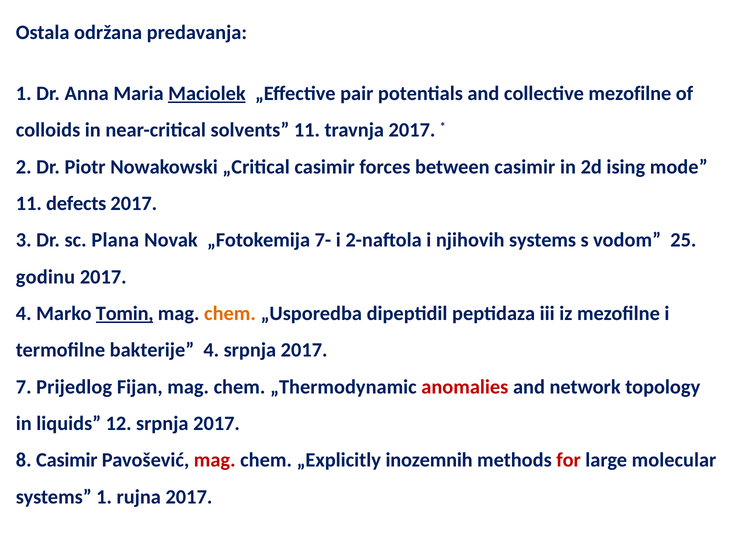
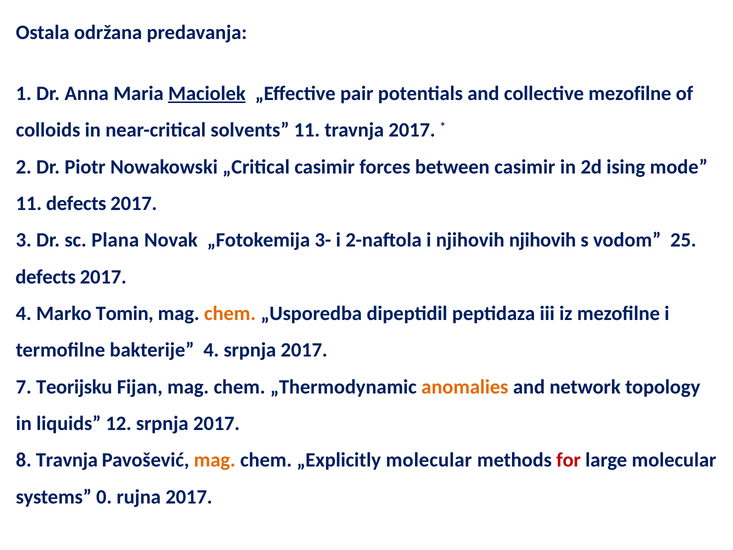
7-: 7- -> 3- (323, 240)
njihovih systems: systems -> njihovih (543, 240)
godinu: godinu -> defects (46, 277)
Tomin underline: present -> none (125, 313)
Prijedlog: Prijedlog -> Teorijsku (74, 387)
anomalies colour: red -> orange (465, 387)
8 Casimir: Casimir -> Travnja (67, 460)
mag colour: red -> orange (215, 460)
„Explicitly inozemnih: inozemnih -> molecular (429, 460)
systems 1: 1 -> 0 (104, 497)
